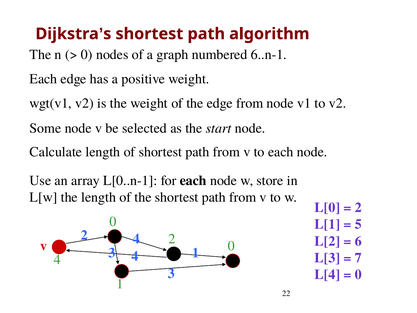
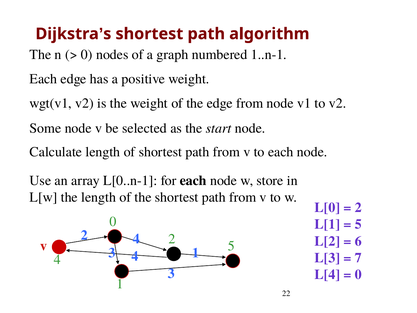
6..n-1: 6..n-1 -> 1..n-1 (269, 54)
2 0: 0 -> 5 (231, 246)
